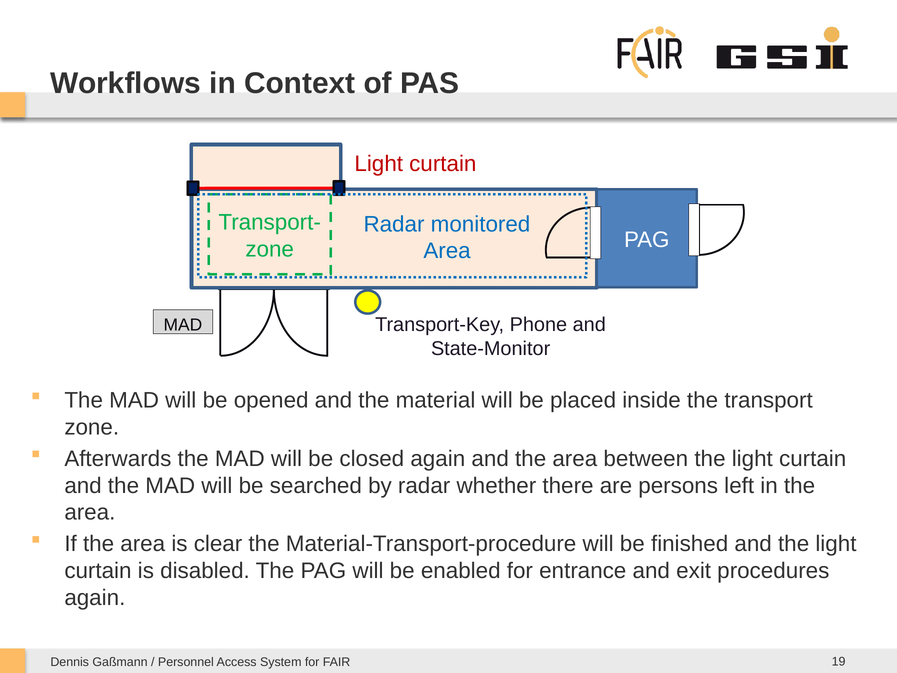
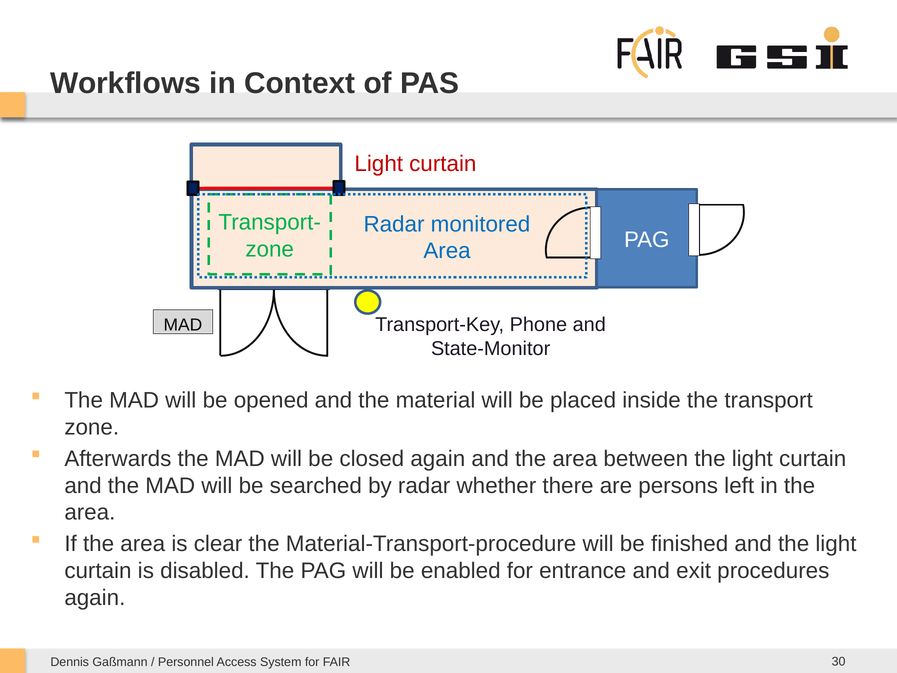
19: 19 -> 30 (839, 662)
